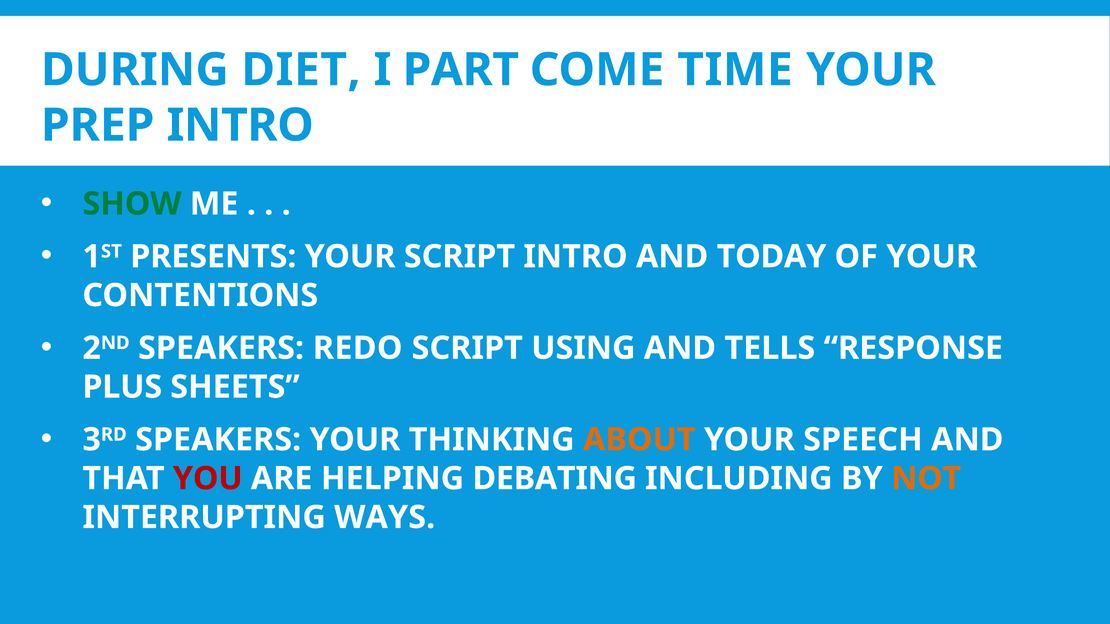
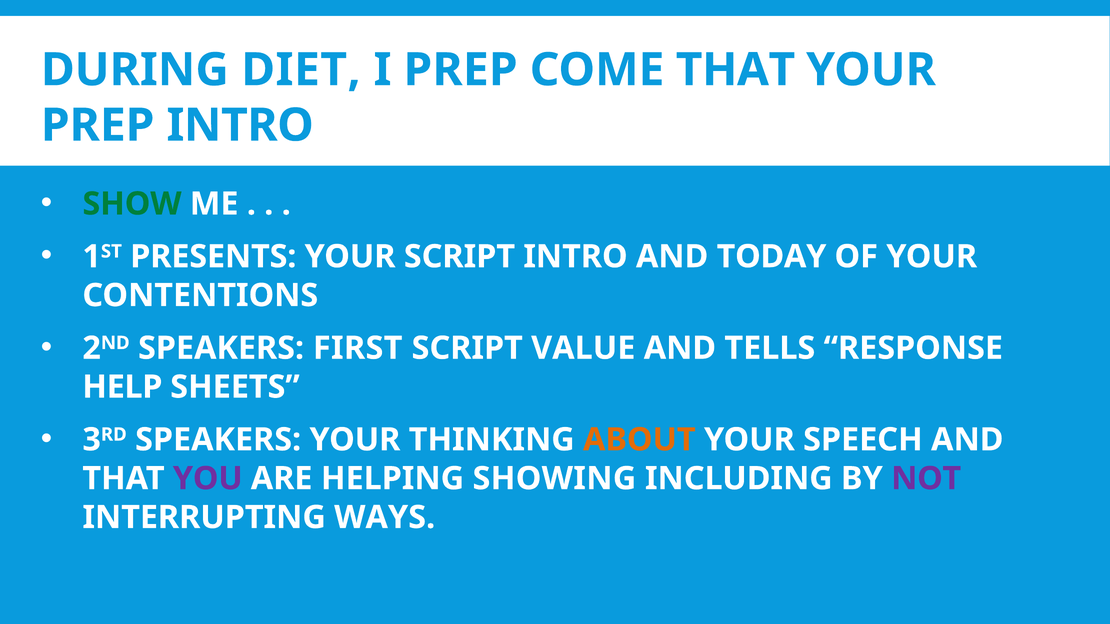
I PART: PART -> PREP (461, 70)
COME TIME: TIME -> THAT (736, 70)
REDO: REDO -> FIRST (358, 348)
USING: USING -> VALUE (583, 348)
PLUS: PLUS -> HELP (122, 387)
YOU colour: red -> purple (208, 479)
DEBATING: DEBATING -> SHOWING (554, 479)
NOT colour: orange -> purple (926, 479)
